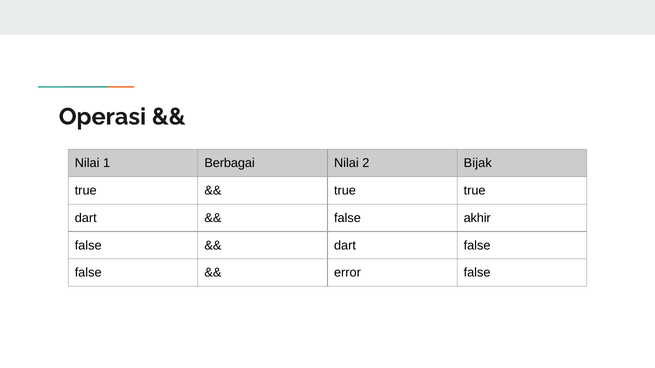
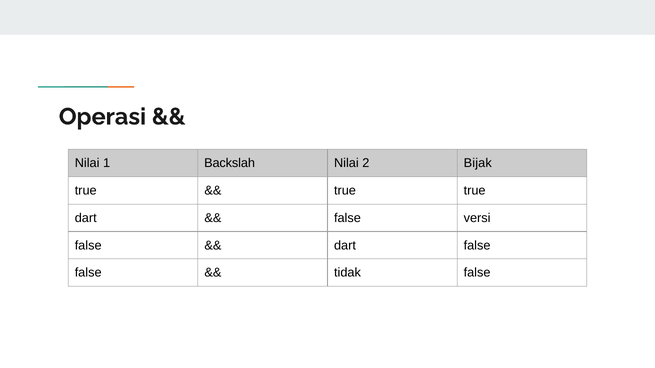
Berbagai: Berbagai -> Backslah (230, 163)
akhir: akhir -> versi (477, 218)
error: error -> tidak (347, 273)
